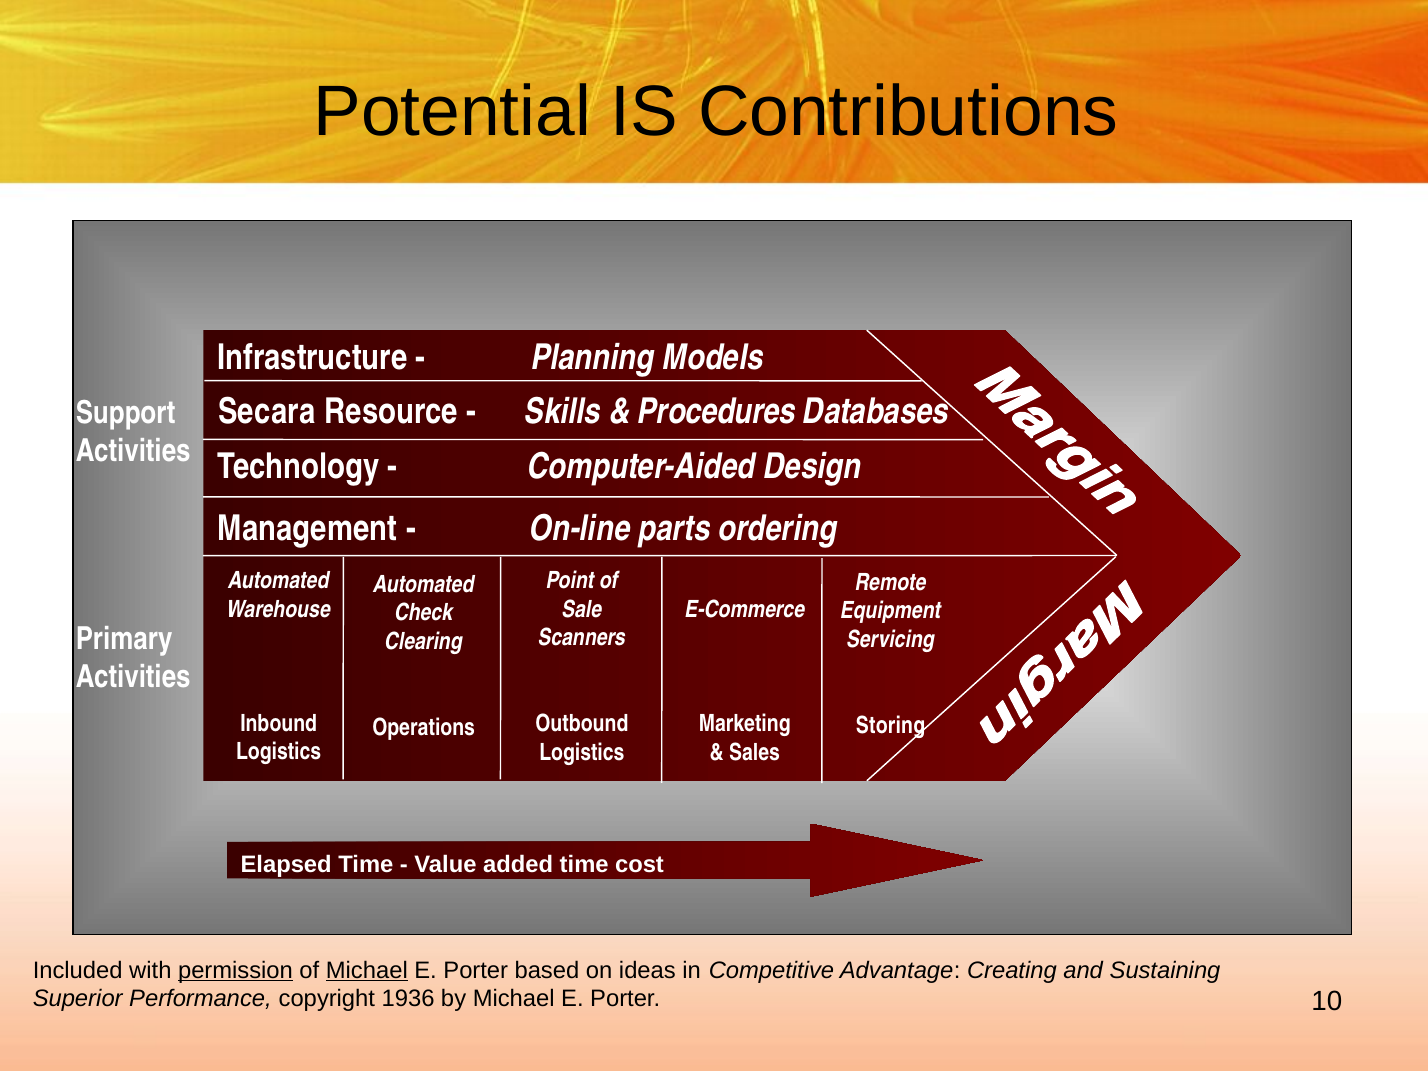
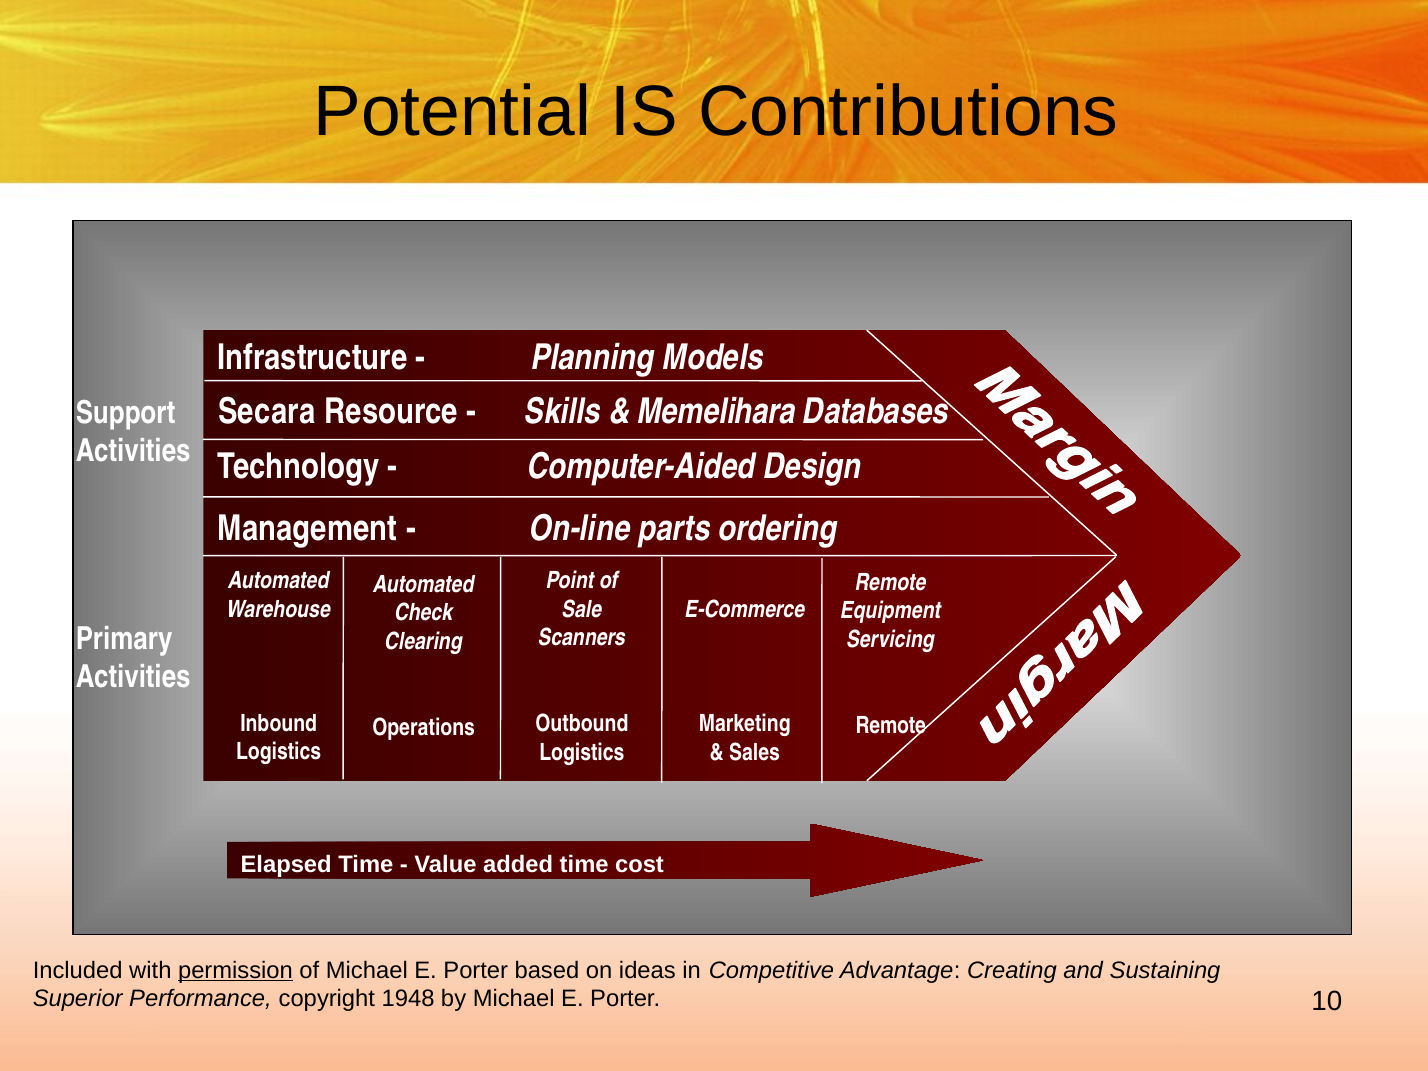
Procedures: Procedures -> Memelihara (717, 412)
Storing: Storing -> Remote (891, 725)
Michael underline: present -> none (367, 970)
1936: 1936 -> 1948 (408, 999)
